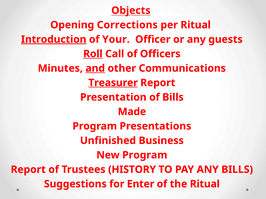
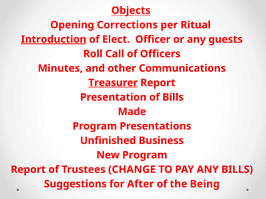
Your: Your -> Elect (116, 39)
Roll underline: present -> none (93, 54)
and underline: present -> none (95, 68)
HISTORY: HISTORY -> CHANGE (132, 170)
Enter: Enter -> After (141, 184)
the Ritual: Ritual -> Being (205, 184)
